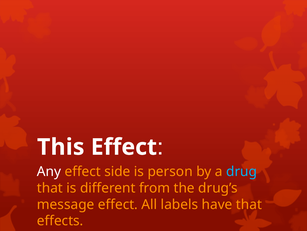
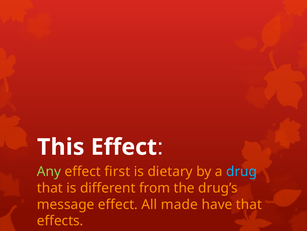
Any colour: white -> light green (49, 171)
side: side -> first (117, 171)
person: person -> dietary (170, 171)
labels: labels -> made (179, 204)
